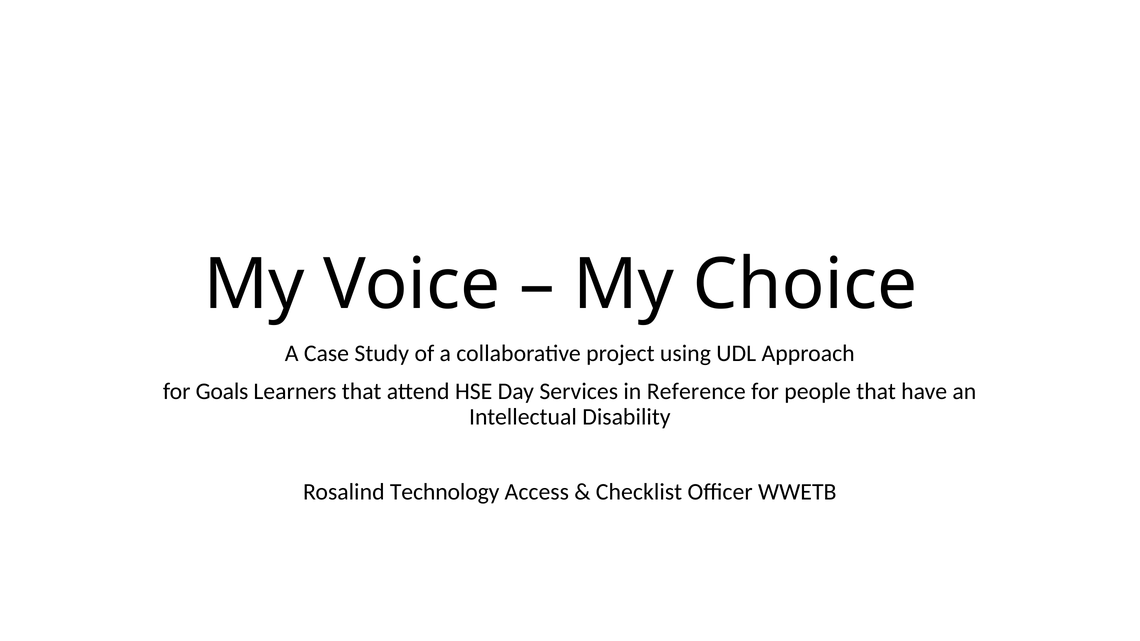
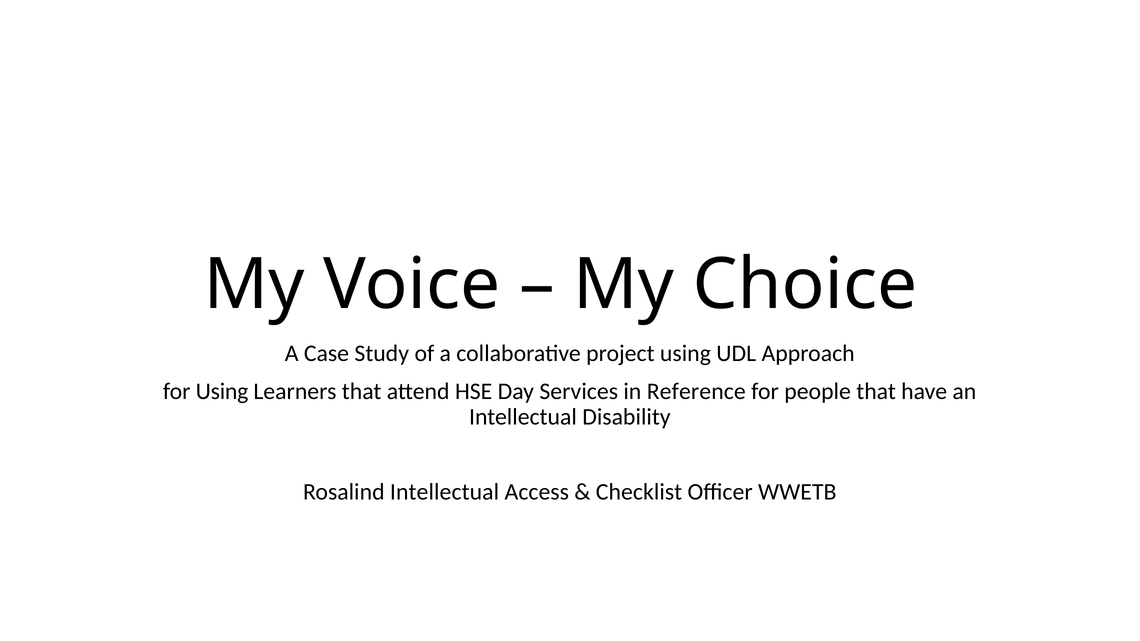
for Goals: Goals -> Using (222, 391)
Rosalind Technology: Technology -> Intellectual (445, 492)
